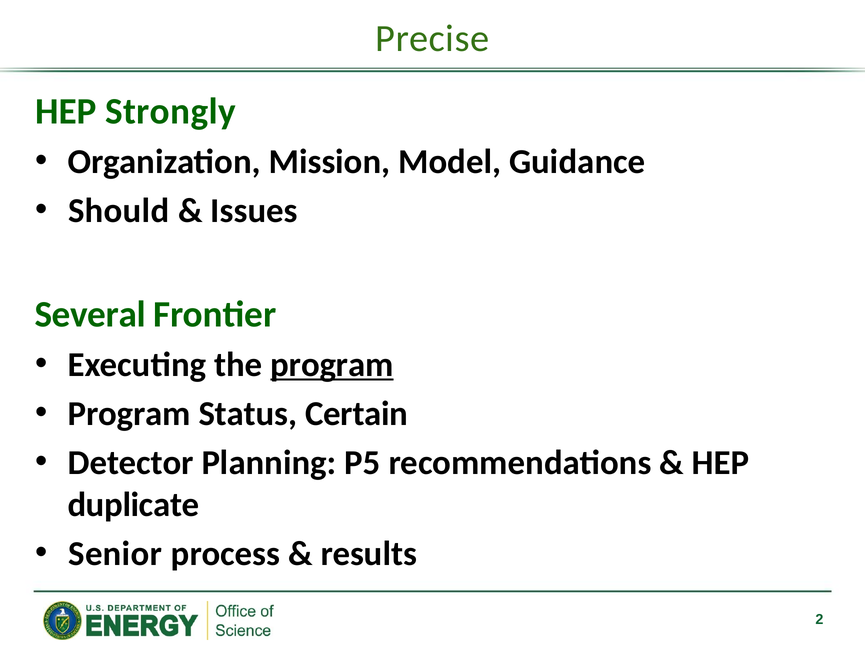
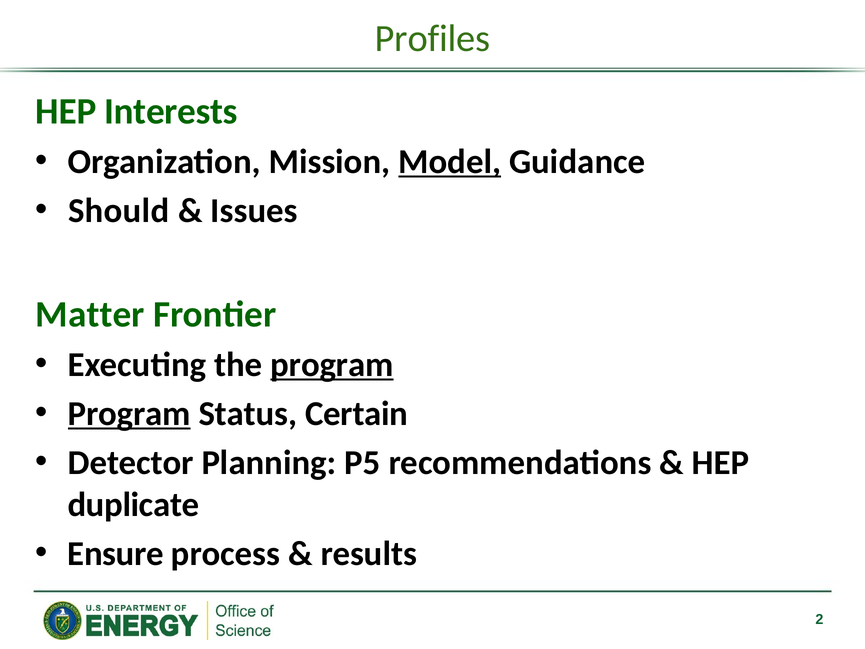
Precise: Precise -> Profiles (433, 39)
Strongly: Strongly -> Interests (171, 111)
Model underline: none -> present (450, 162)
Several: Several -> Matter (90, 314)
Program underline: none -> present (129, 414)
Senior: Senior -> Ensure (116, 553)
